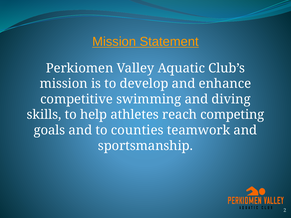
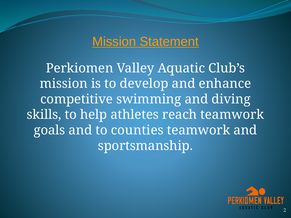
reach competing: competing -> teamwork (232, 115)
